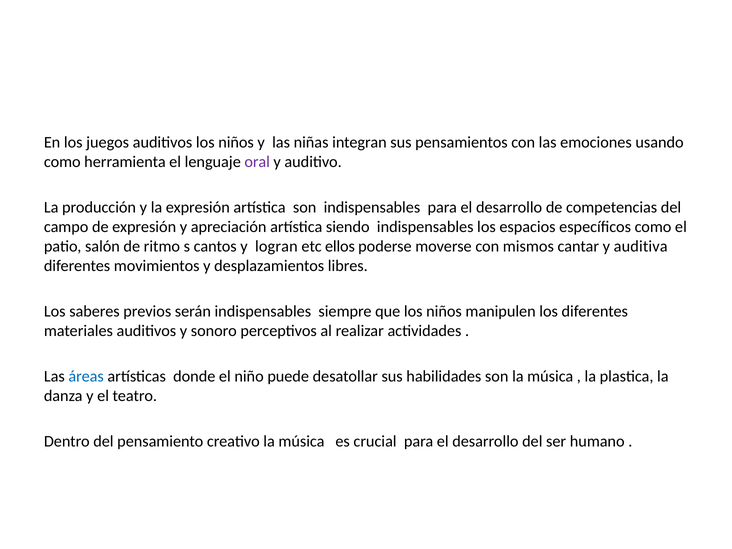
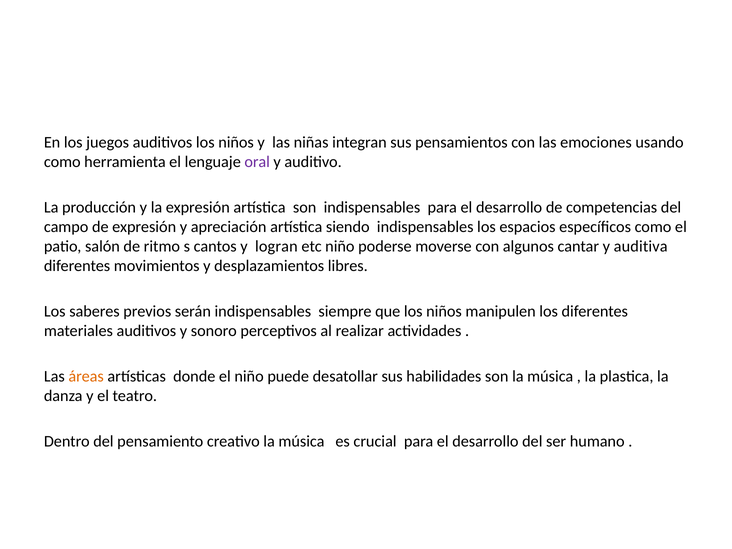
etc ellos: ellos -> niño (340, 247)
mismos: mismos -> algunos (528, 247)
áreas colour: blue -> orange (86, 376)
